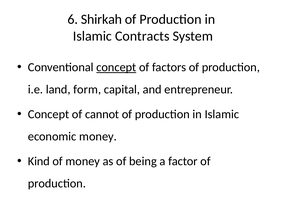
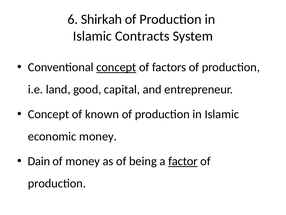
form: form -> good (87, 89)
cannot: cannot -> known (102, 114)
Kind: Kind -> Dain (39, 161)
factor underline: none -> present (183, 161)
